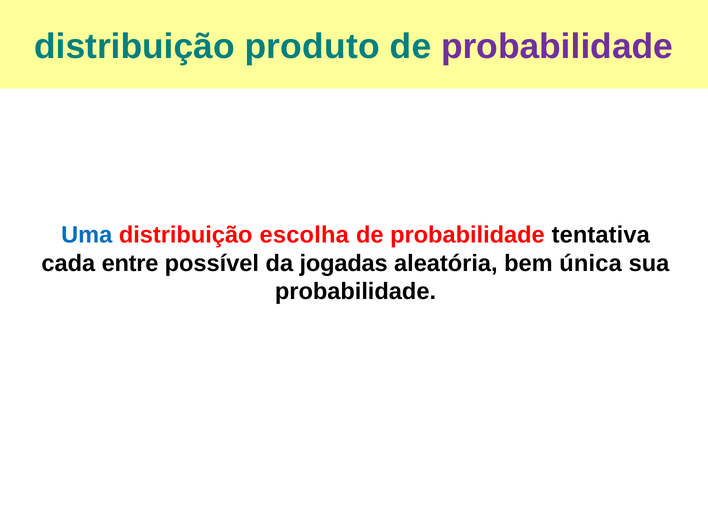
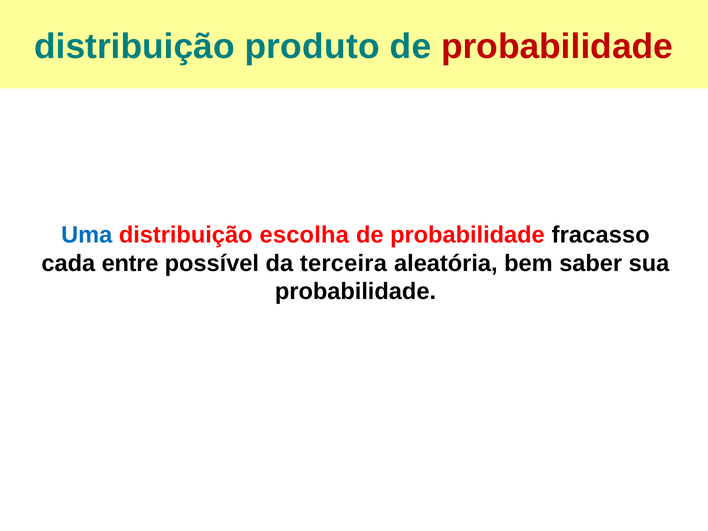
probabilidade colour: purple -> red (557, 47)
tentativa: tentativa -> fracasso (601, 235)
jogadas: jogadas -> terceira (343, 263)
única: única -> saber (591, 263)
